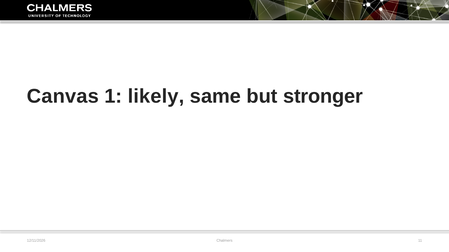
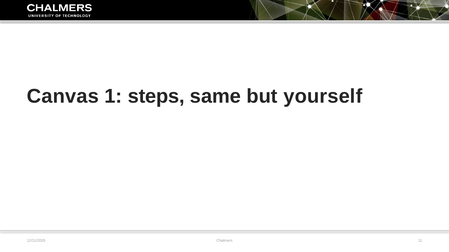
likely: likely -> steps (156, 97)
stronger: stronger -> yourself (323, 97)
